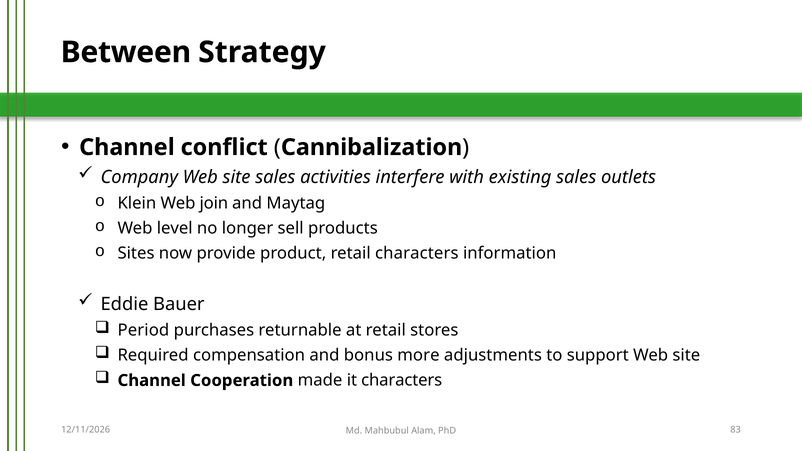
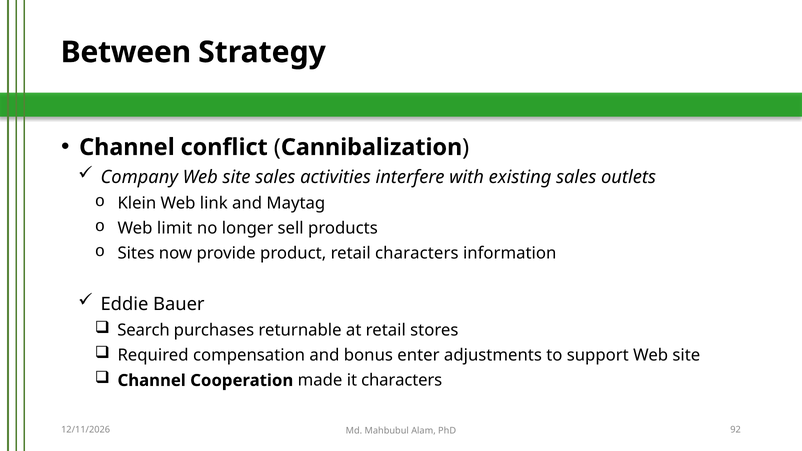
join: join -> link (214, 203)
level: level -> limit (175, 228)
Period: Period -> Search (144, 330)
more: more -> enter (418, 355)
83: 83 -> 92 (736, 430)
